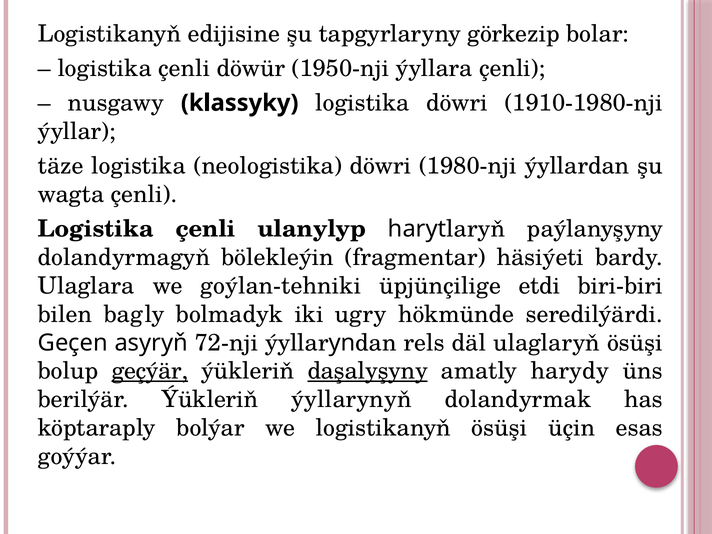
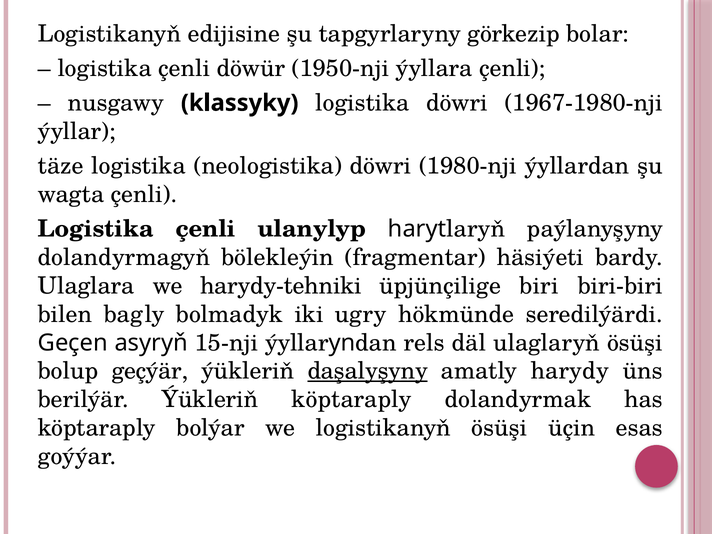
1910-1980-nji: 1910-1980-nji -> 1967-1980-nji (584, 103)
goýlan-tehniki: goýlan-tehniki -> harydy-tehniki (281, 286)
etdi: etdi -> biri (539, 286)
72-nji: 72-nji -> 15-nji (226, 343)
geçýär underline: present -> none (150, 371)
Ýükleriň ýyllarynyň: ýyllarynyň -> köptaraply (352, 400)
